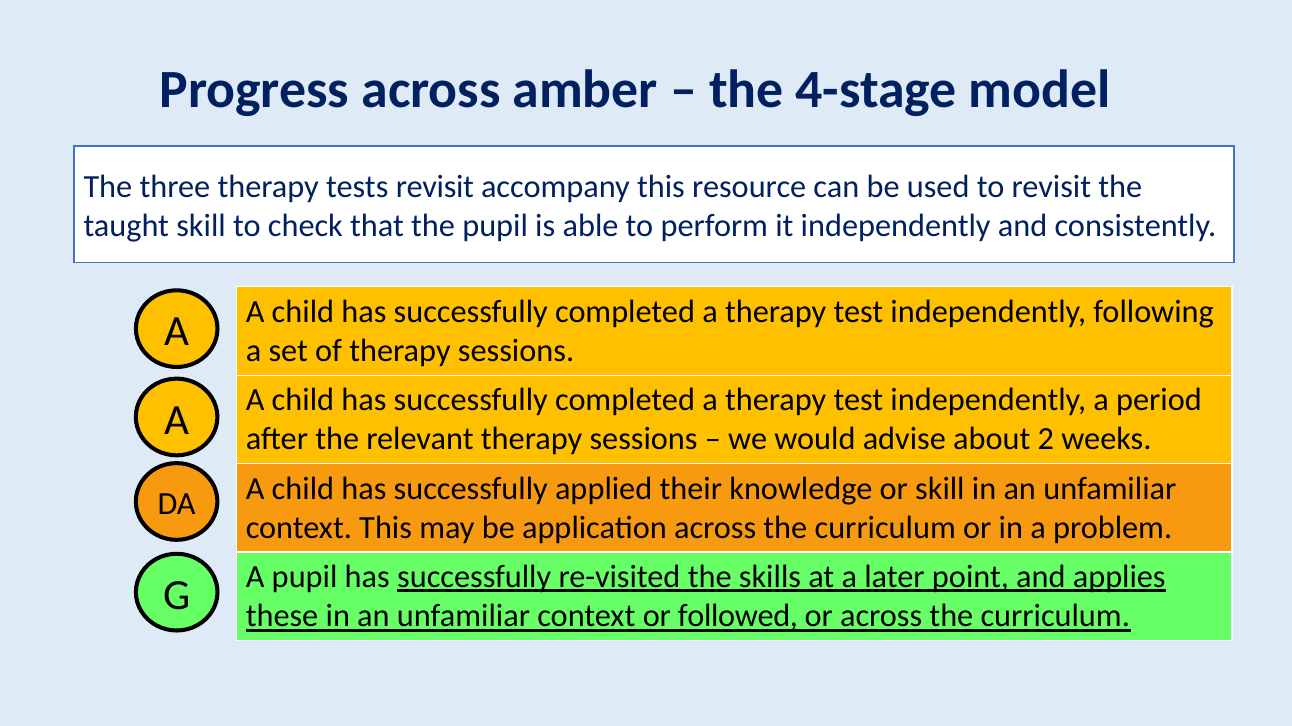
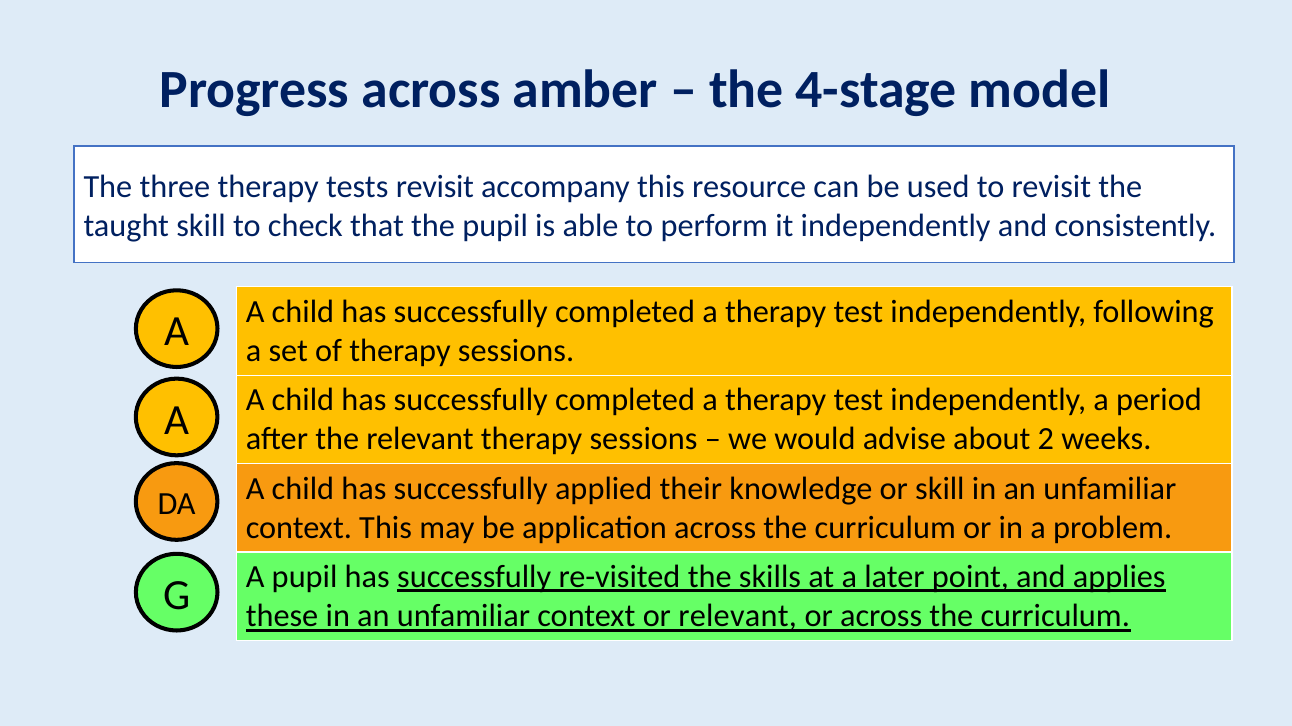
or followed: followed -> relevant (738, 617)
